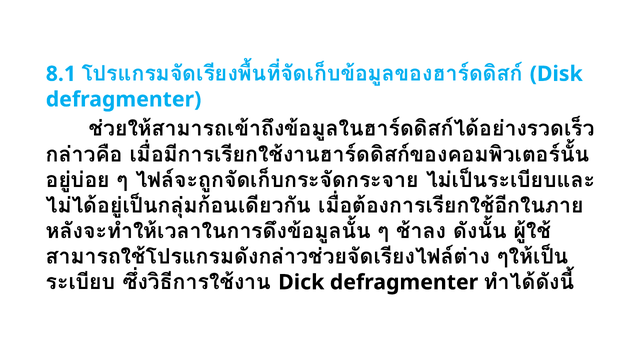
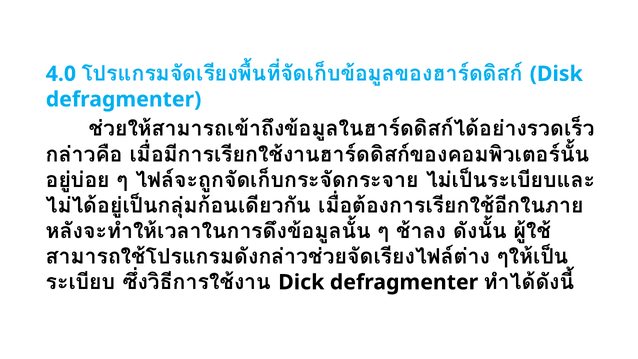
8.1: 8.1 -> 4.0 (61, 74)
